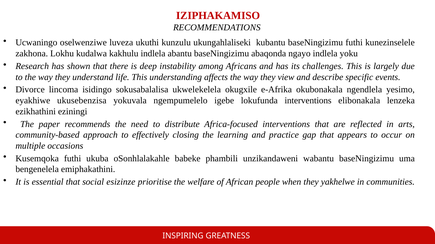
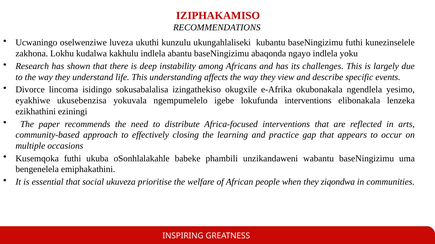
ukwelekelela: ukwelekelela -> izingathekiso (197, 90)
esizinze: esizinze -> ukuveza (121, 182)
yakhelwe: yakhelwe -> ziqondwa (338, 182)
